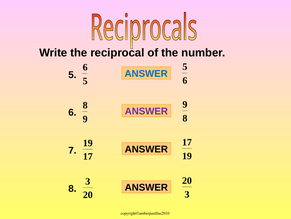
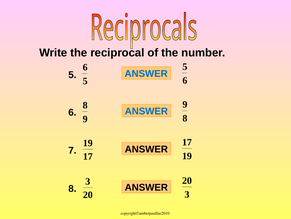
ANSWER colour: purple -> blue (146, 111)
